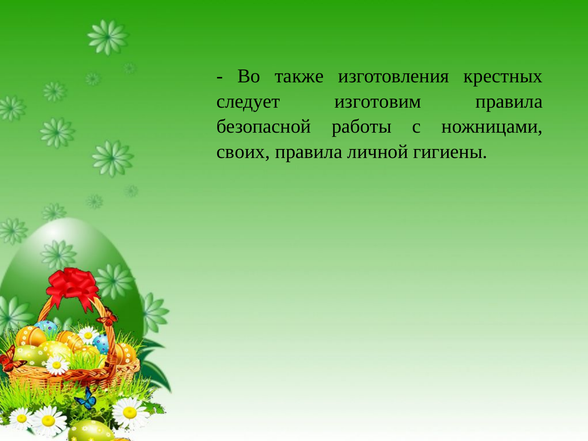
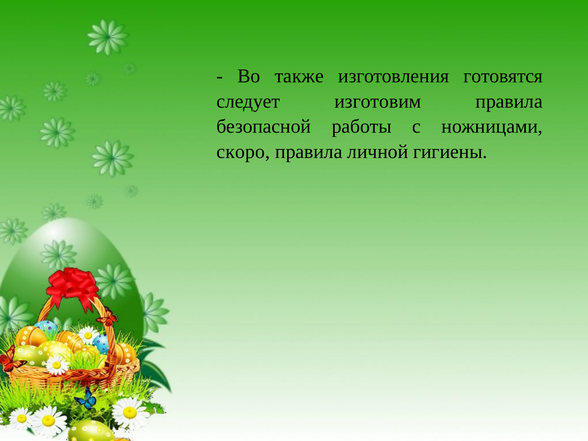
крестных: крестных -> готовятся (503, 76)
своих: своих -> скоро (243, 152)
